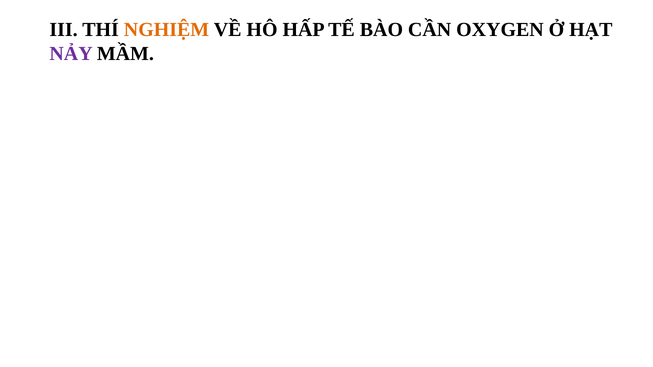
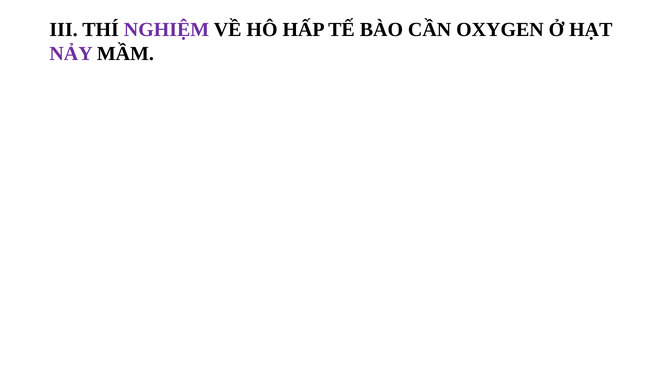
NGHIỆM colour: orange -> purple (167, 30)
